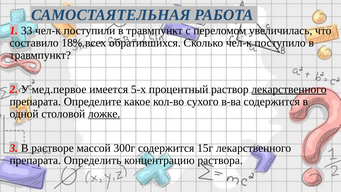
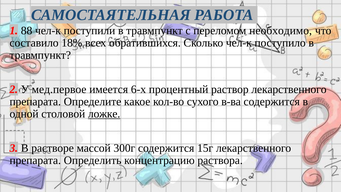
33: 33 -> 88 (27, 31)
увеличилась: увеличилась -> необходимо (281, 31)
5-х: 5-х -> 6-х (138, 89)
лекарственного underline: present -> none (289, 89)
